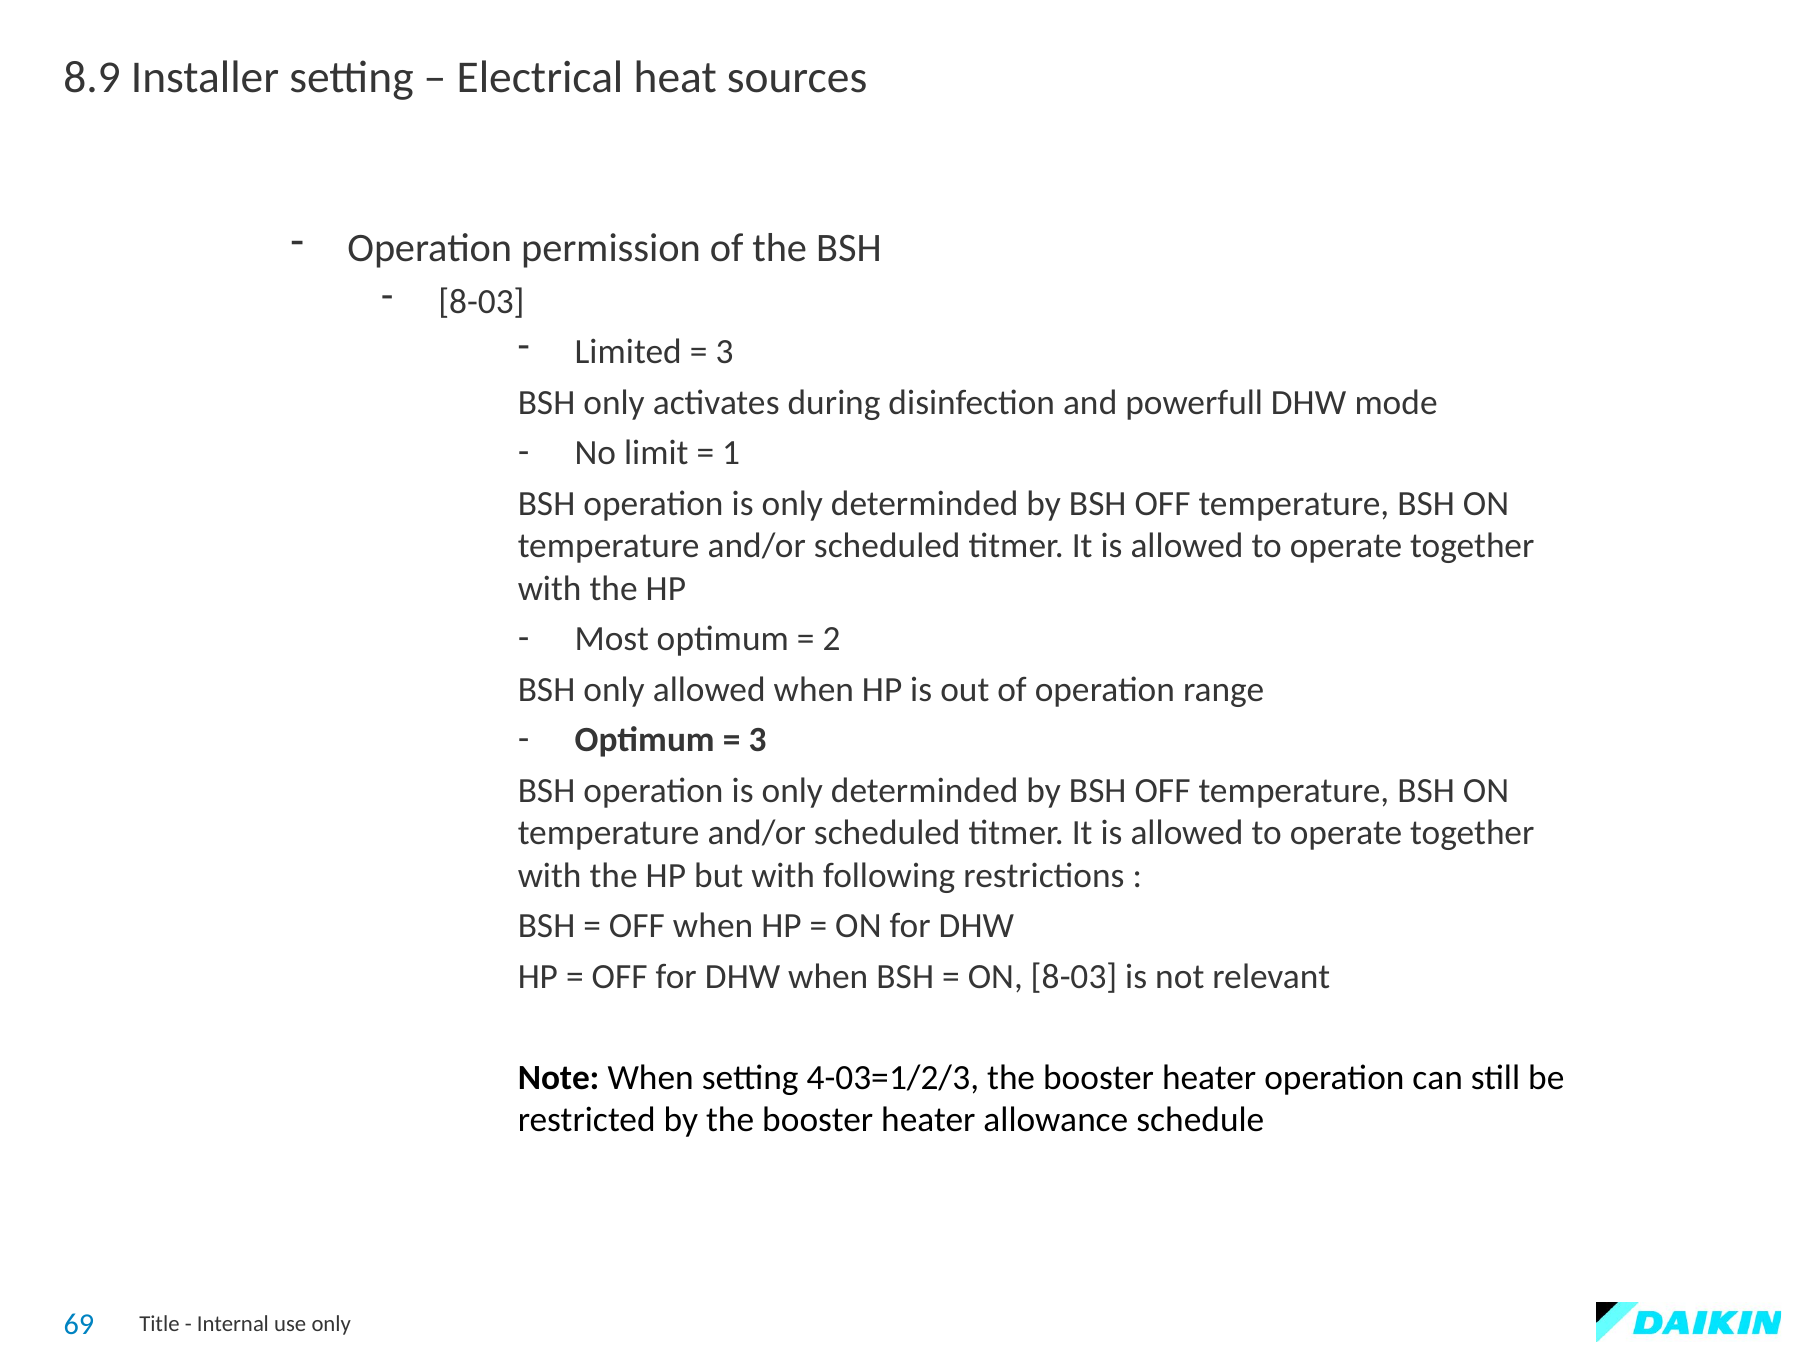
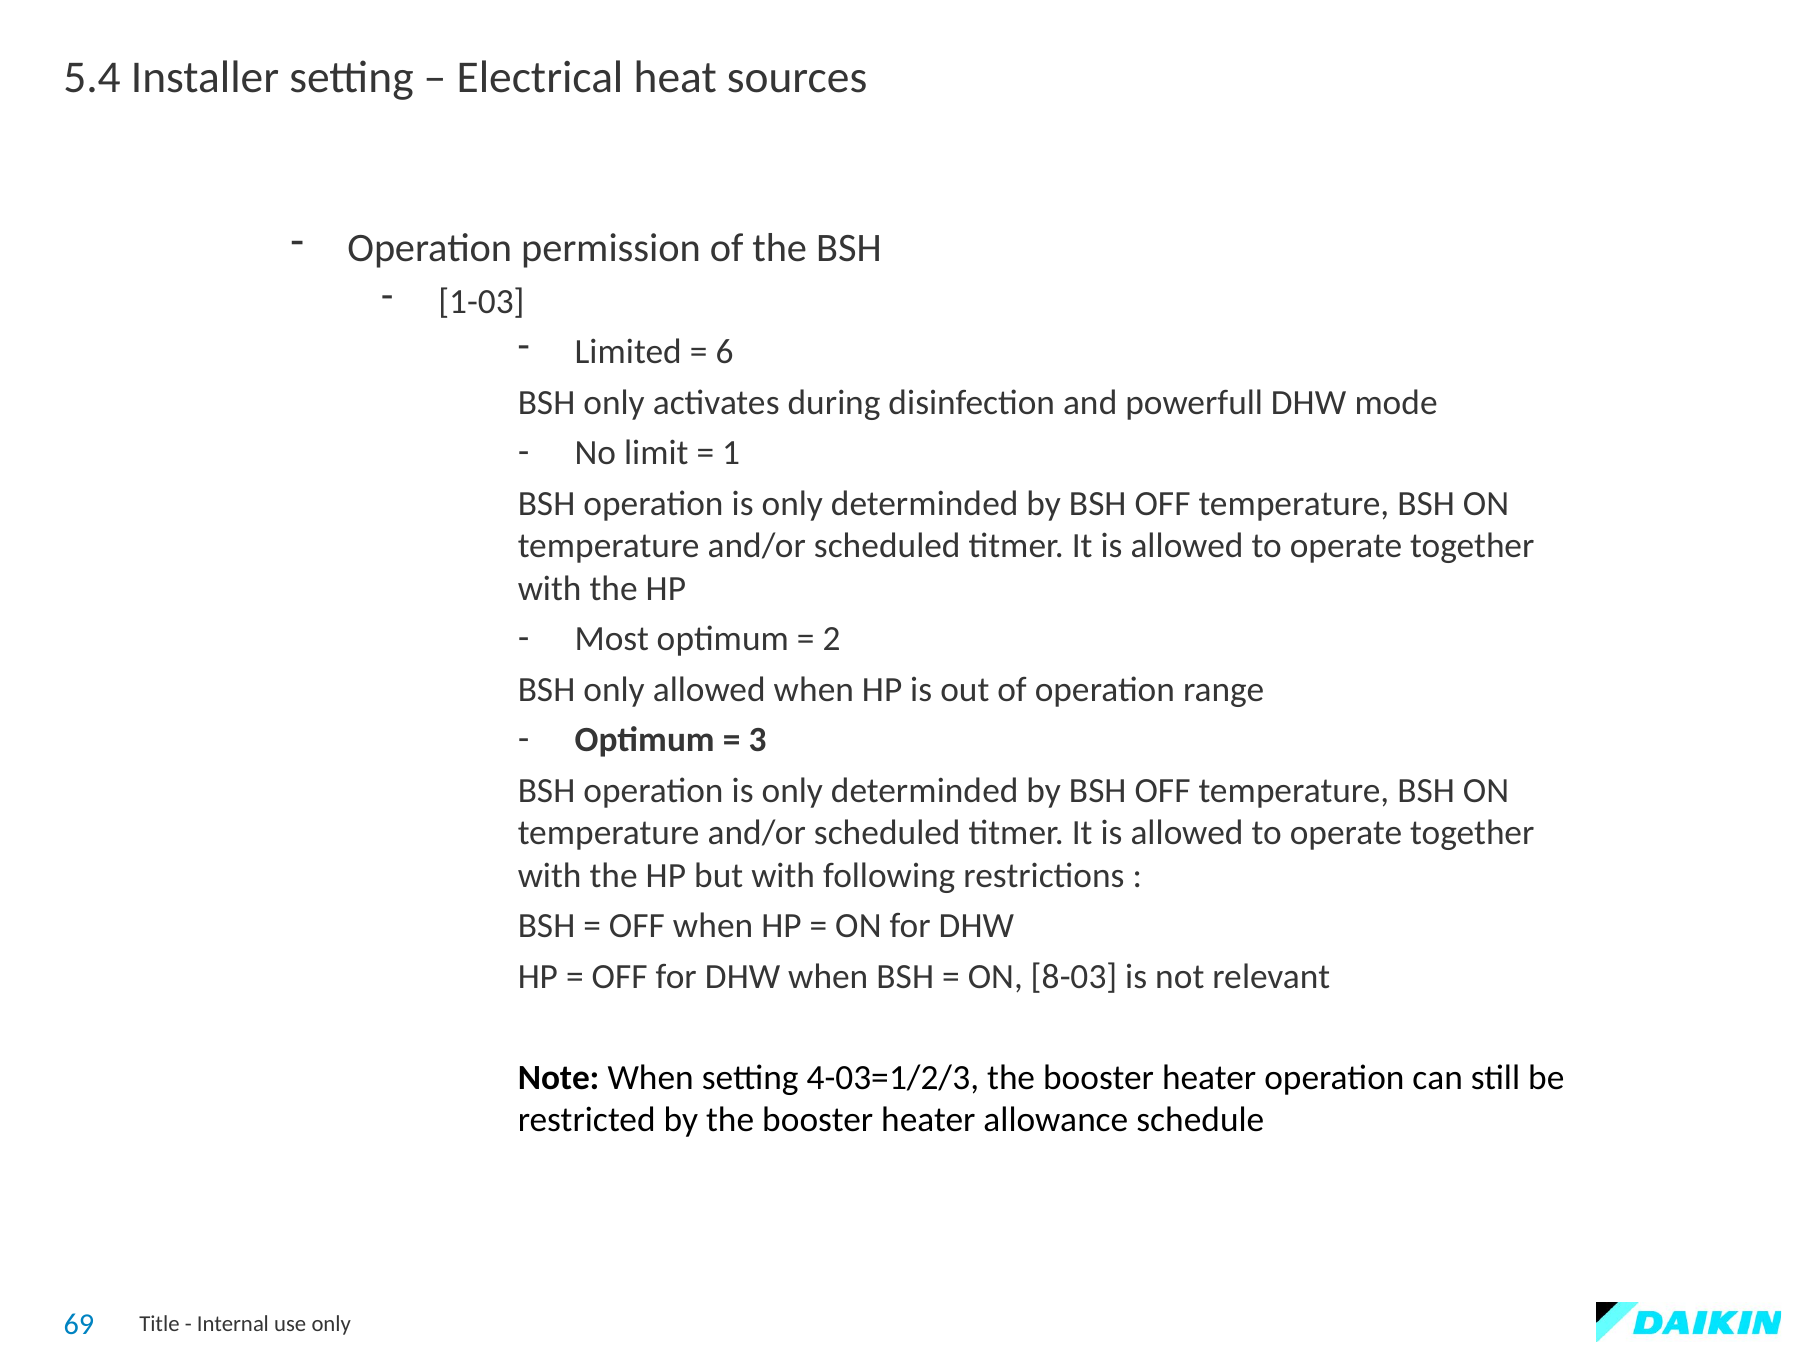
8.9: 8.9 -> 5.4 (92, 78)
8-03: 8-03 -> 1-03 (481, 301)
3: 3 -> 6 (724, 352)
